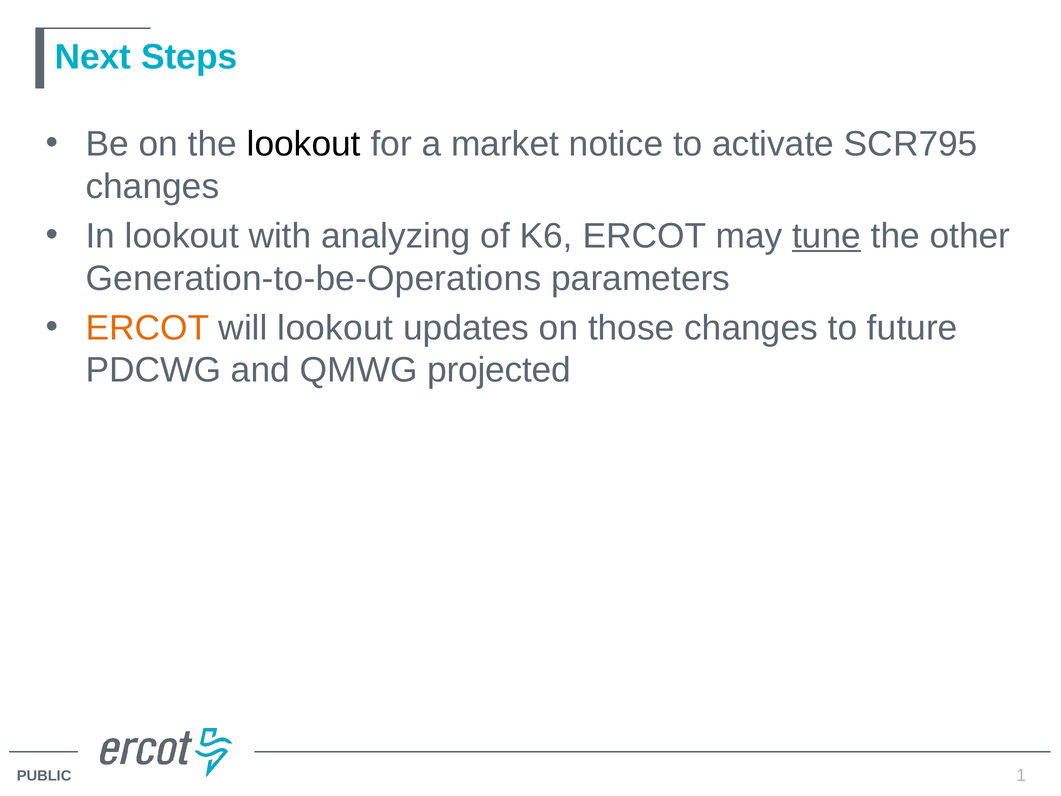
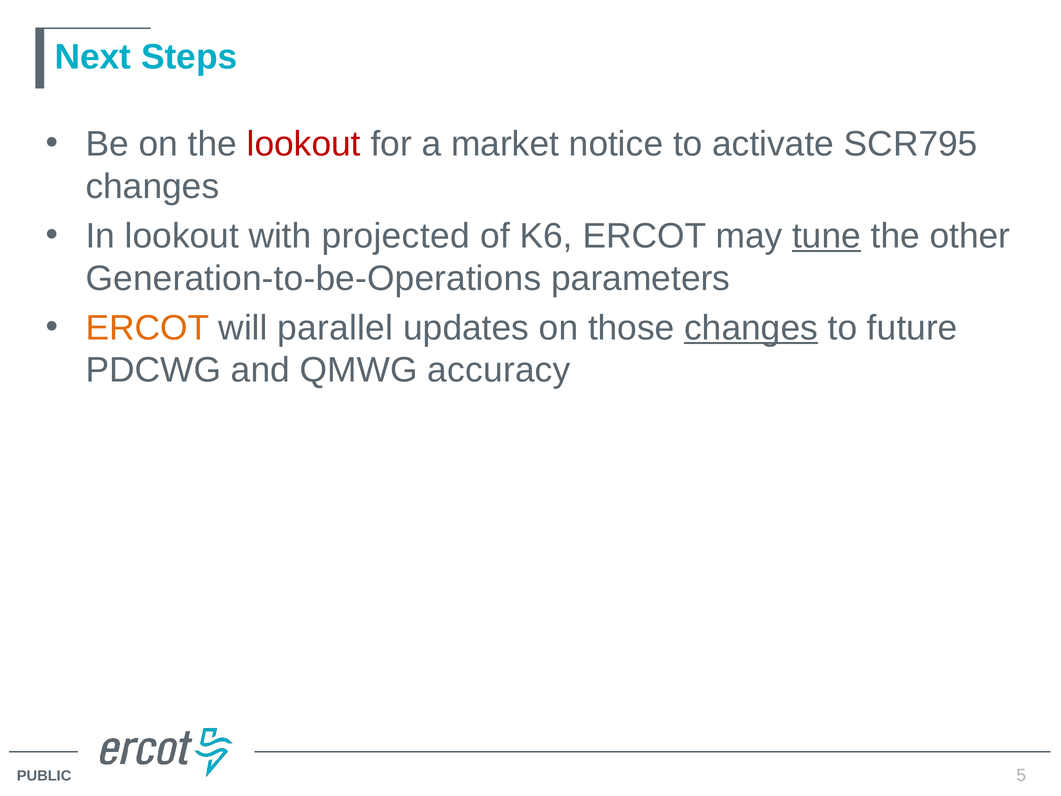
lookout colour: black -> red (304, 144)
analyzing: analyzing -> projected (396, 236)
will lookout: lookout -> parallel (335, 328)
changes underline: none -> present (751, 328)
projected: projected -> accuracy (499, 370)
1: 1 -> 5 (1021, 775)
